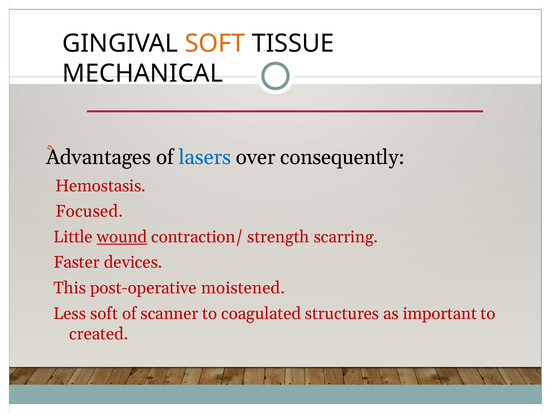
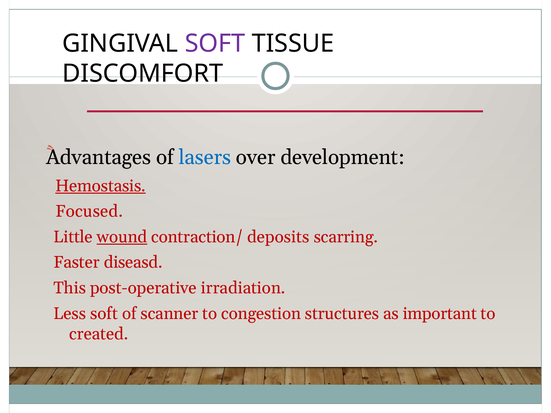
SOFT colour: orange -> purple (215, 43)
MECHANICAL: MECHANICAL -> DISCOMFORT (143, 74)
consequently: consequently -> development (342, 157)
Hemostasis underline: none -> present (101, 186)
strength: strength -> deposits (278, 237)
devices: devices -> diseasd (133, 263)
moistened: moistened -> irradiation (243, 288)
coagulated: coagulated -> congestion (261, 314)
